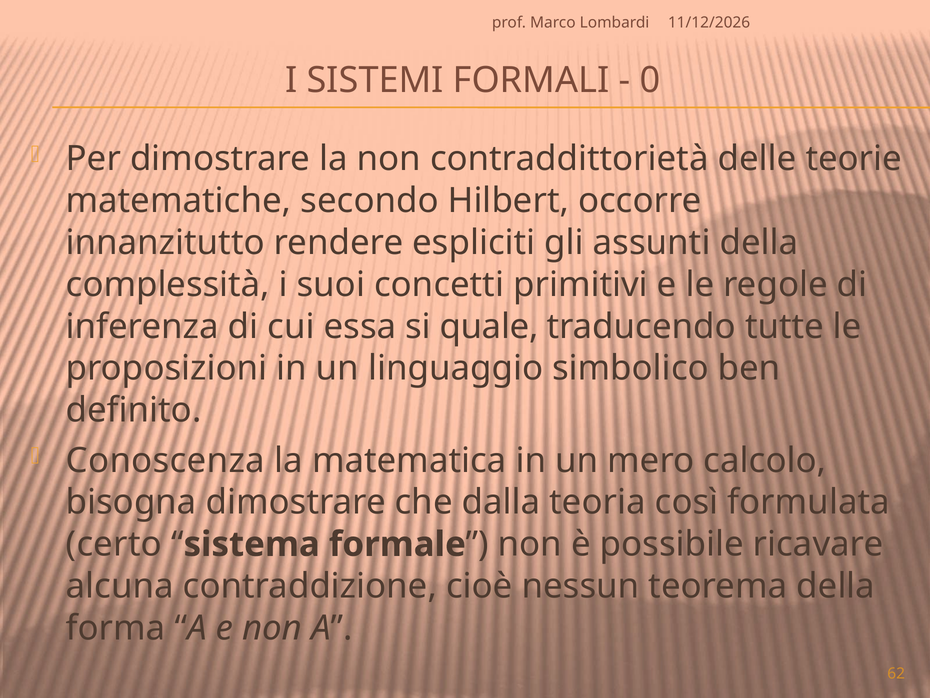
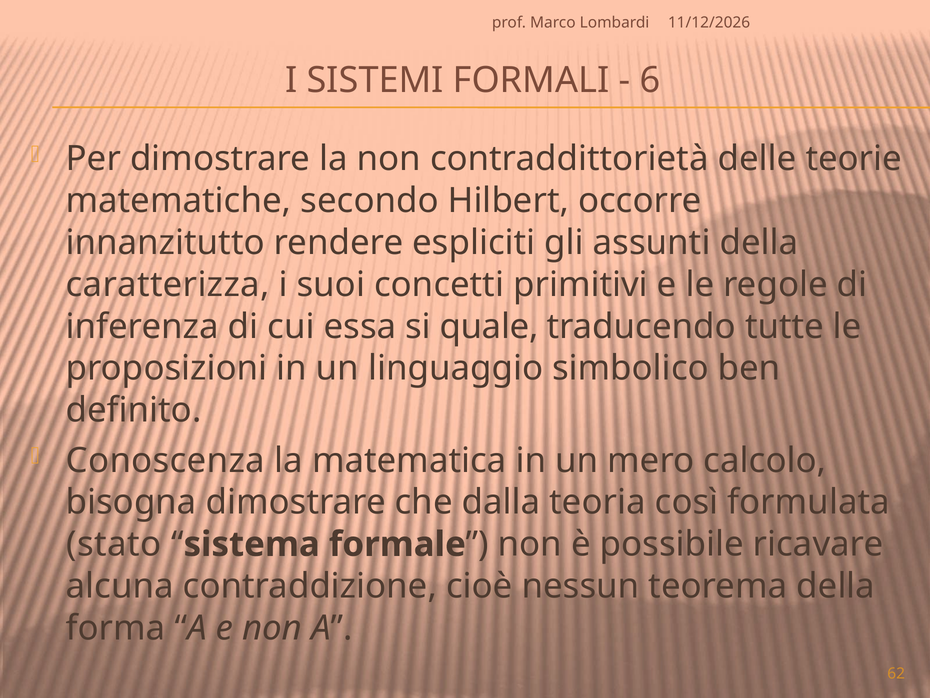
0: 0 -> 6 (650, 80)
complessità: complessità -> caratterizza (168, 284)
certo: certo -> stato (114, 544)
